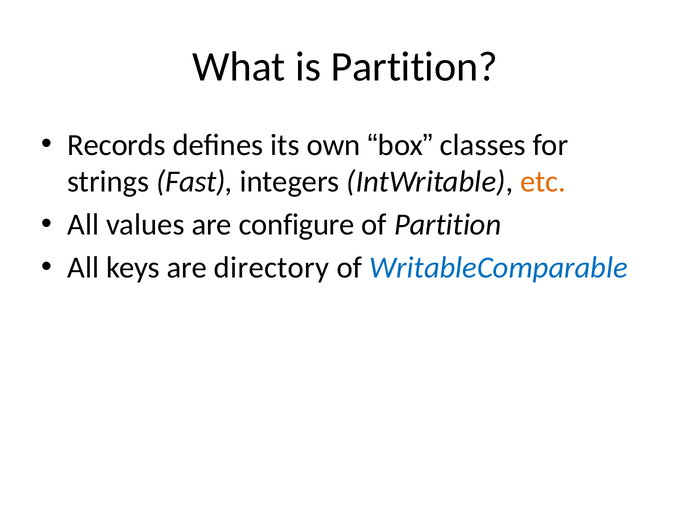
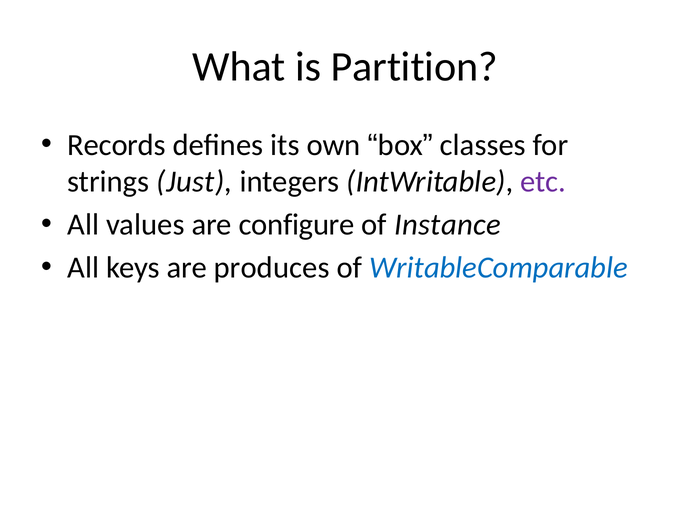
Fast: Fast -> Just (194, 182)
etc colour: orange -> purple (543, 182)
of Partition: Partition -> Instance (448, 225)
directory: directory -> produces (272, 267)
